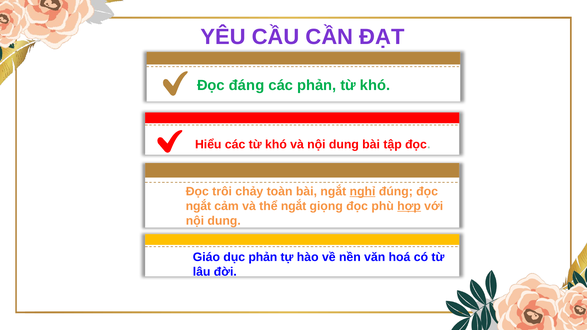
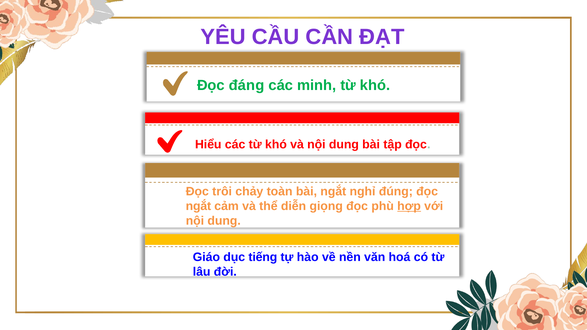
các phản: phản -> minh (317, 85)
nghỉ underline: present -> none (363, 191)
thể ngắt: ngắt -> diễn (294, 206)
dục phản: phản -> tiếng (263, 257)
